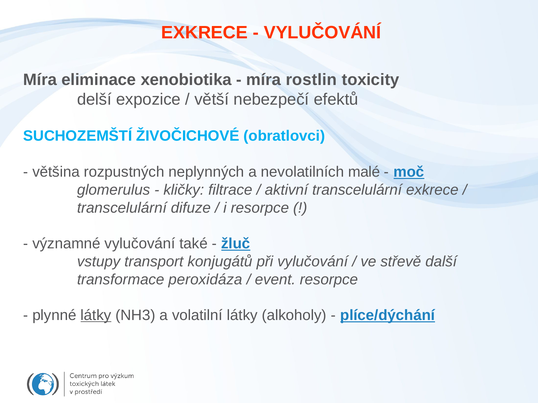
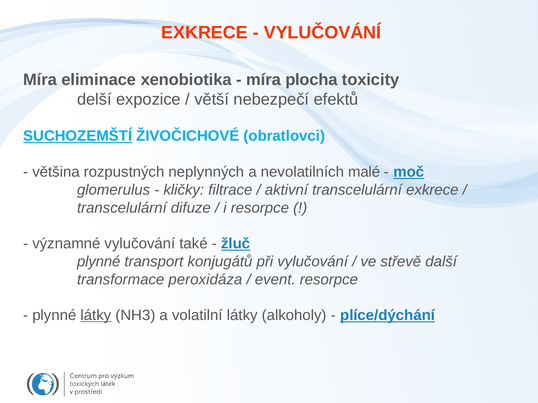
rostlin: rostlin -> plocha (311, 80)
SUCHOZEMŠTÍ underline: none -> present (78, 136)
vstupy: vstupy -> plynné (99, 262)
